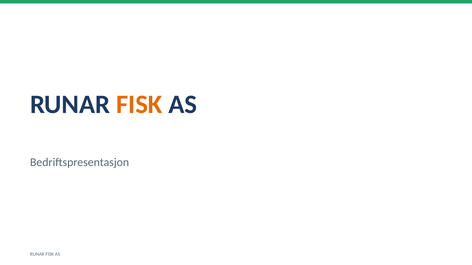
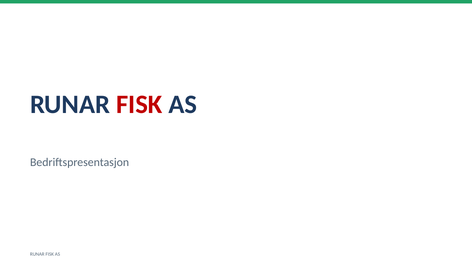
FISK colour: orange -> red (139, 105)
